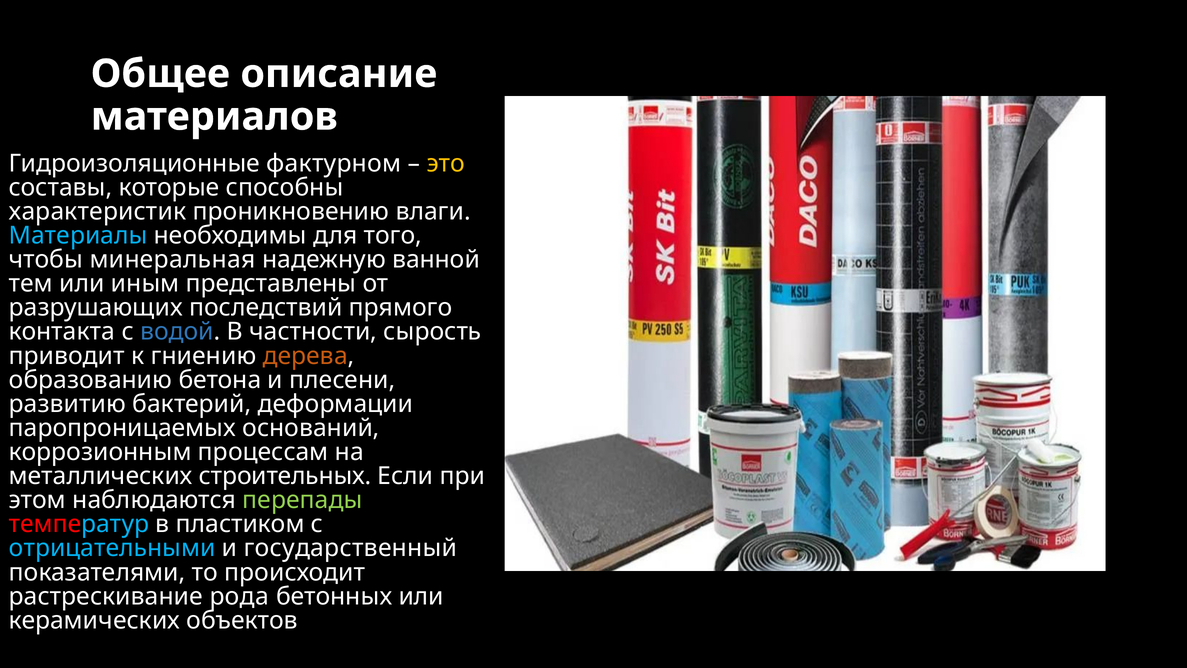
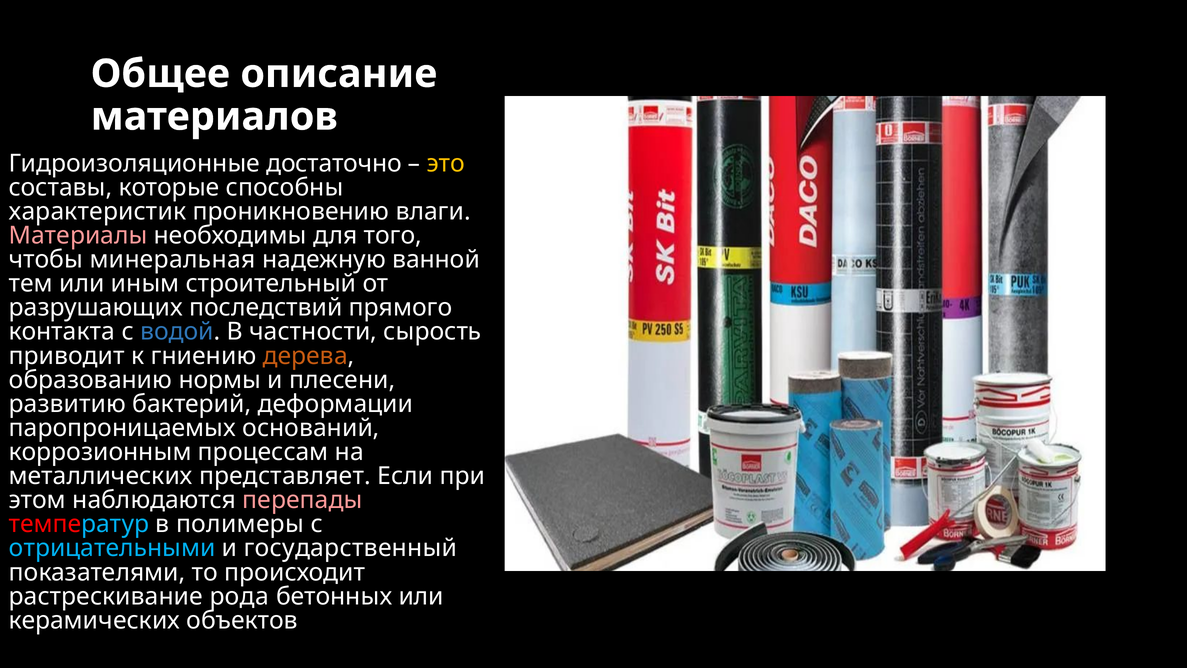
фактурном: фактурном -> достаточно (334, 163)
Материалы colour: light blue -> pink (78, 235)
представлены: представлены -> строительный (271, 284)
бетона: бетона -> нормы (220, 380)
строительных: строительных -> представляет (285, 476)
перепады colour: light green -> pink (302, 500)
пластиком: пластиком -> полимеры (240, 524)
